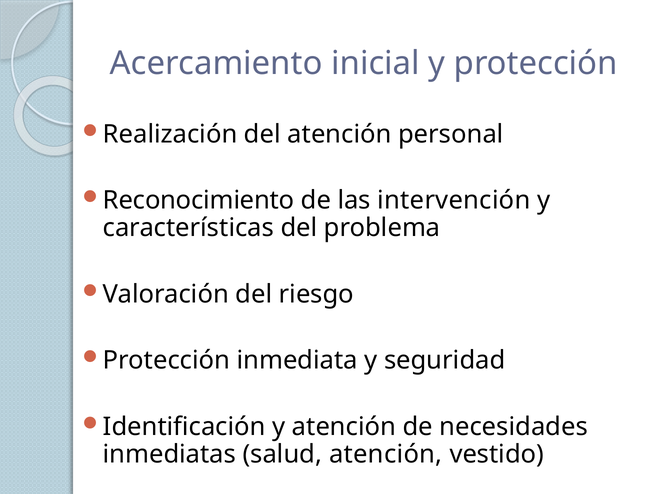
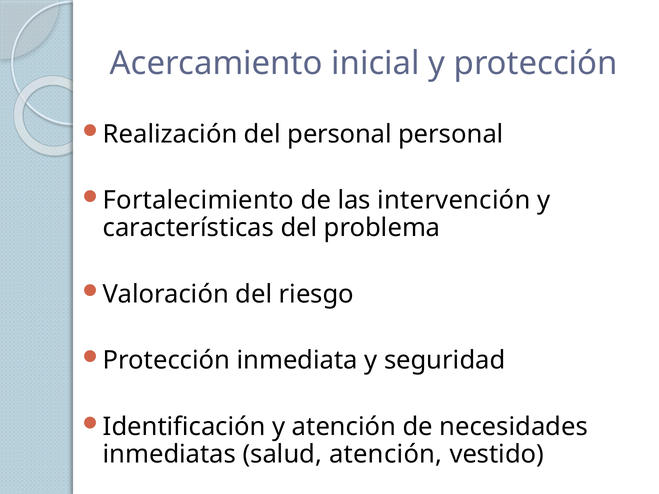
del atención: atención -> personal (340, 134)
Reconocimiento: Reconocimiento -> Fortalecimiento (198, 201)
